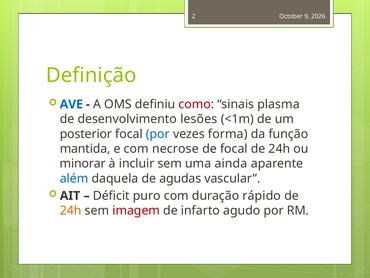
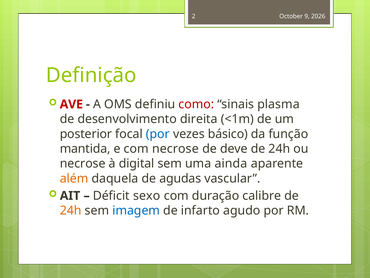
AVE colour: blue -> red (71, 104)
lesões: lesões -> direita (199, 119)
forma: forma -> básico (228, 134)
de focal: focal -> deve (234, 149)
minorar: minorar -> necrose (83, 163)
incluir: incluir -> digital (137, 163)
além colour: blue -> orange (74, 178)
puro: puro -> sexo (147, 195)
rápido: rápido -> calibre (262, 195)
imagem colour: red -> blue (136, 210)
